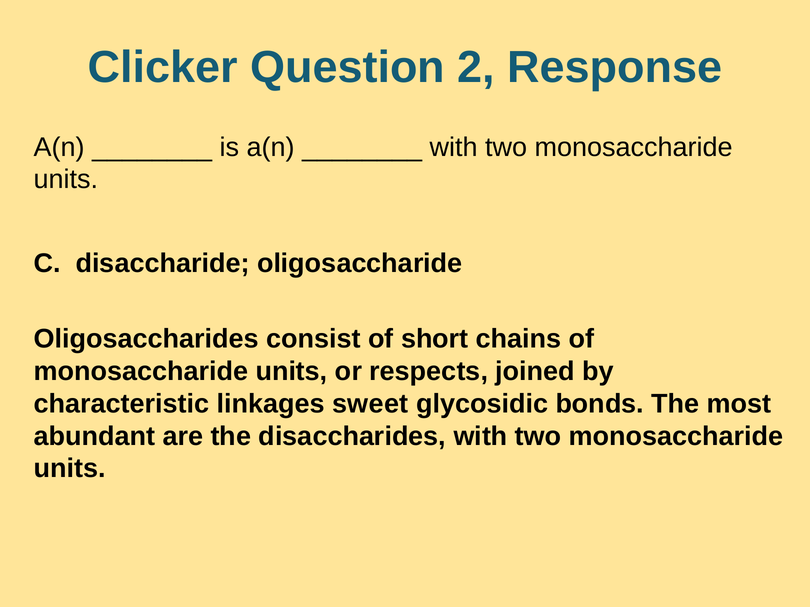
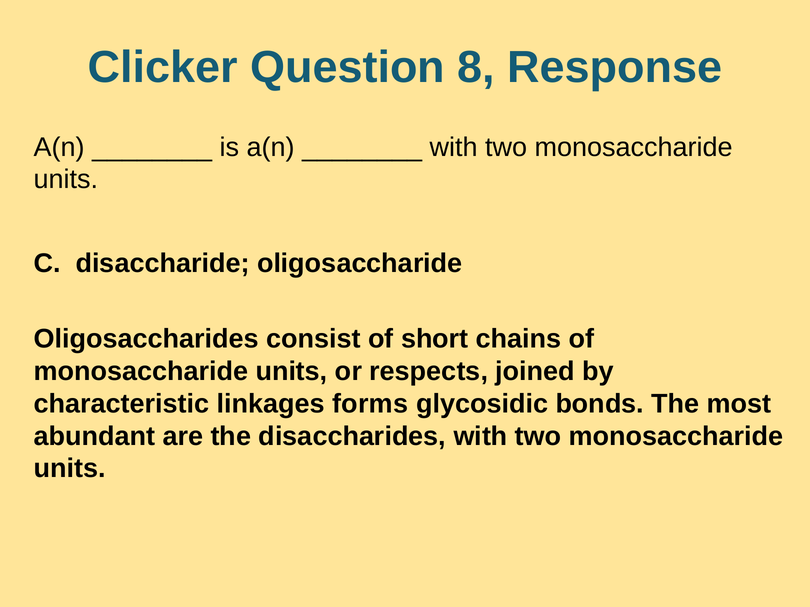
2: 2 -> 8 (476, 67)
sweet: sweet -> forms (370, 404)
